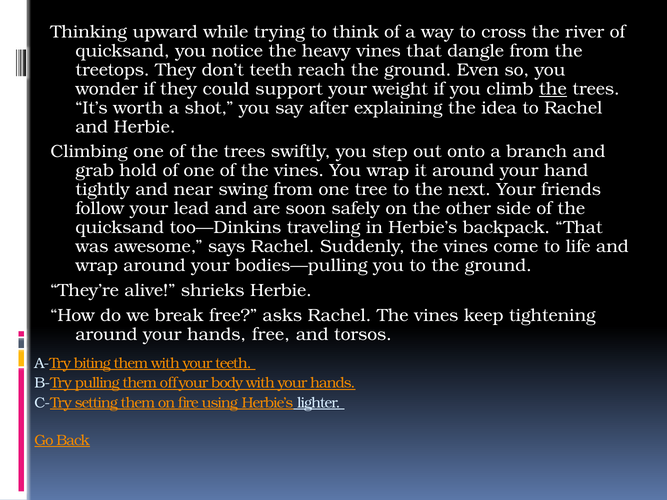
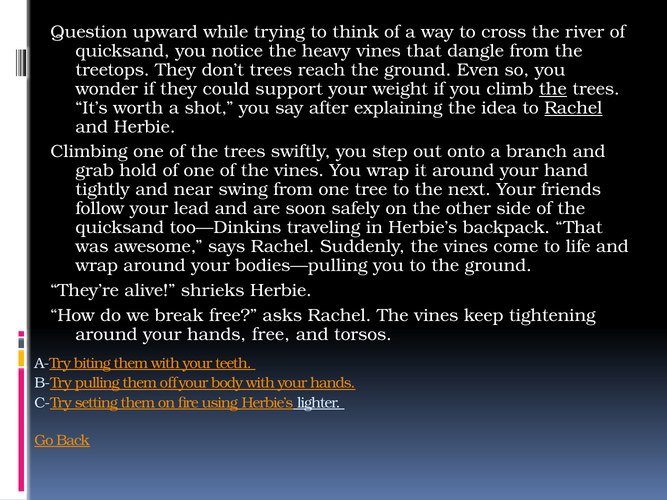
Thinking: Thinking -> Question (89, 32)
don’t teeth: teeth -> trees (271, 70)
Rachel underline: none -> present (573, 108)
